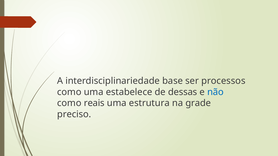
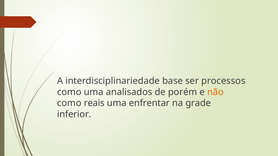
estabelece: estabelece -> analisados (129, 92)
dessas: dessas -> porém (183, 92)
não colour: blue -> orange (215, 92)
estrutura: estrutura -> enfrentar (149, 103)
preciso: preciso -> inferior (74, 114)
